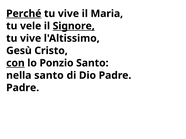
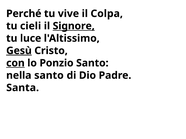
Perché underline: present -> none (24, 14)
Maria: Maria -> Colpa (107, 14)
vele: vele -> cieli (31, 26)
vive: vive -> luce (31, 38)
Gesù underline: none -> present (19, 51)
Padre: Padre -> Santa (23, 88)
